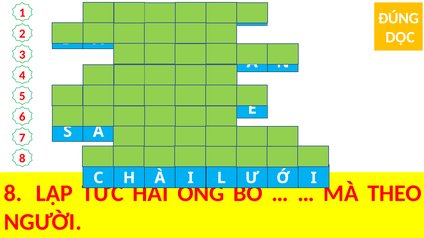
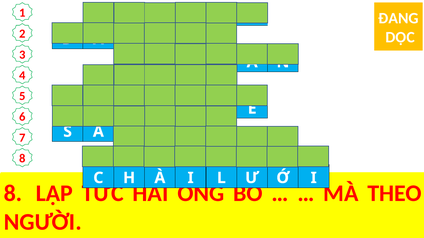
ĐÚNG: ĐÚNG -> ĐANG (398, 18)
